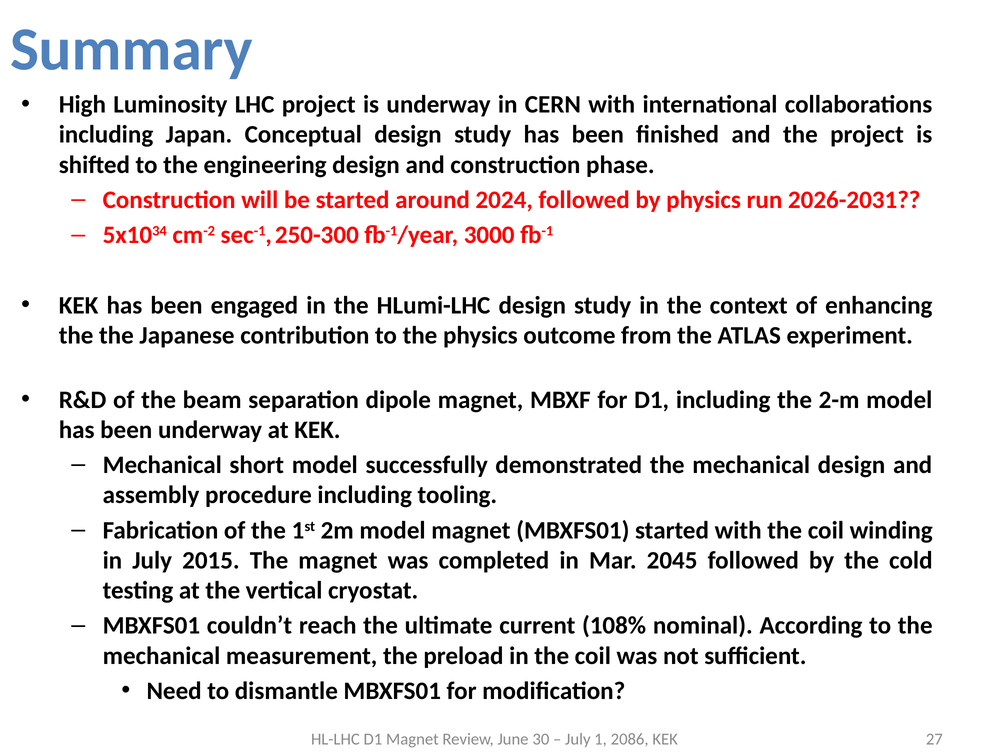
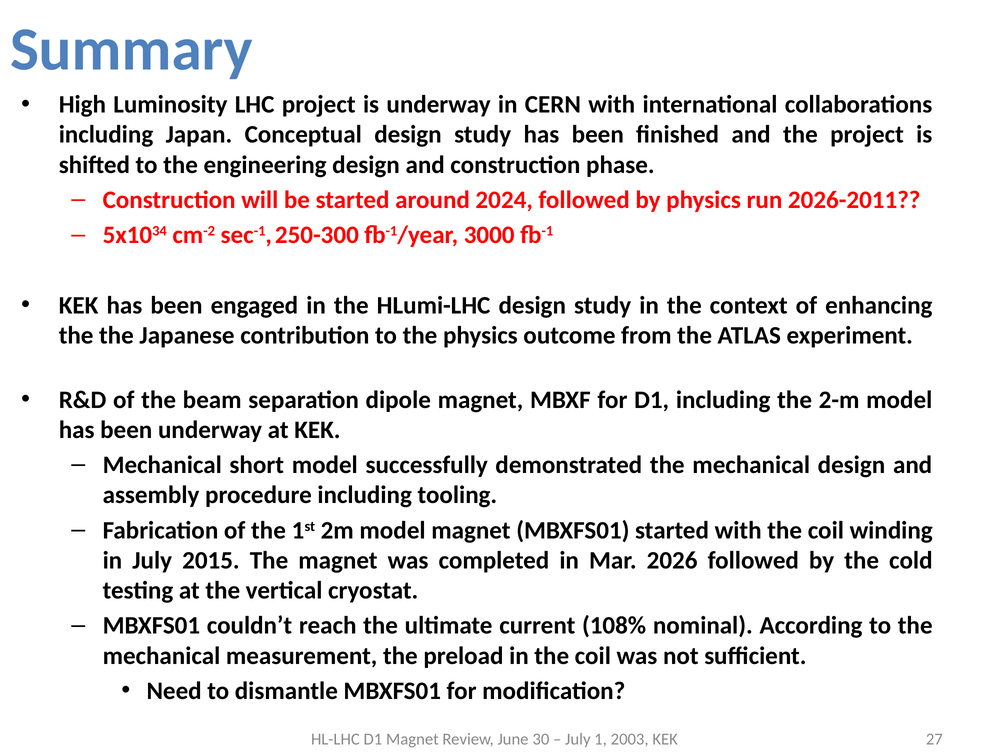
2026-2031: 2026-2031 -> 2026-2011 (854, 200)
2045: 2045 -> 2026 (672, 560)
2086: 2086 -> 2003 (630, 739)
